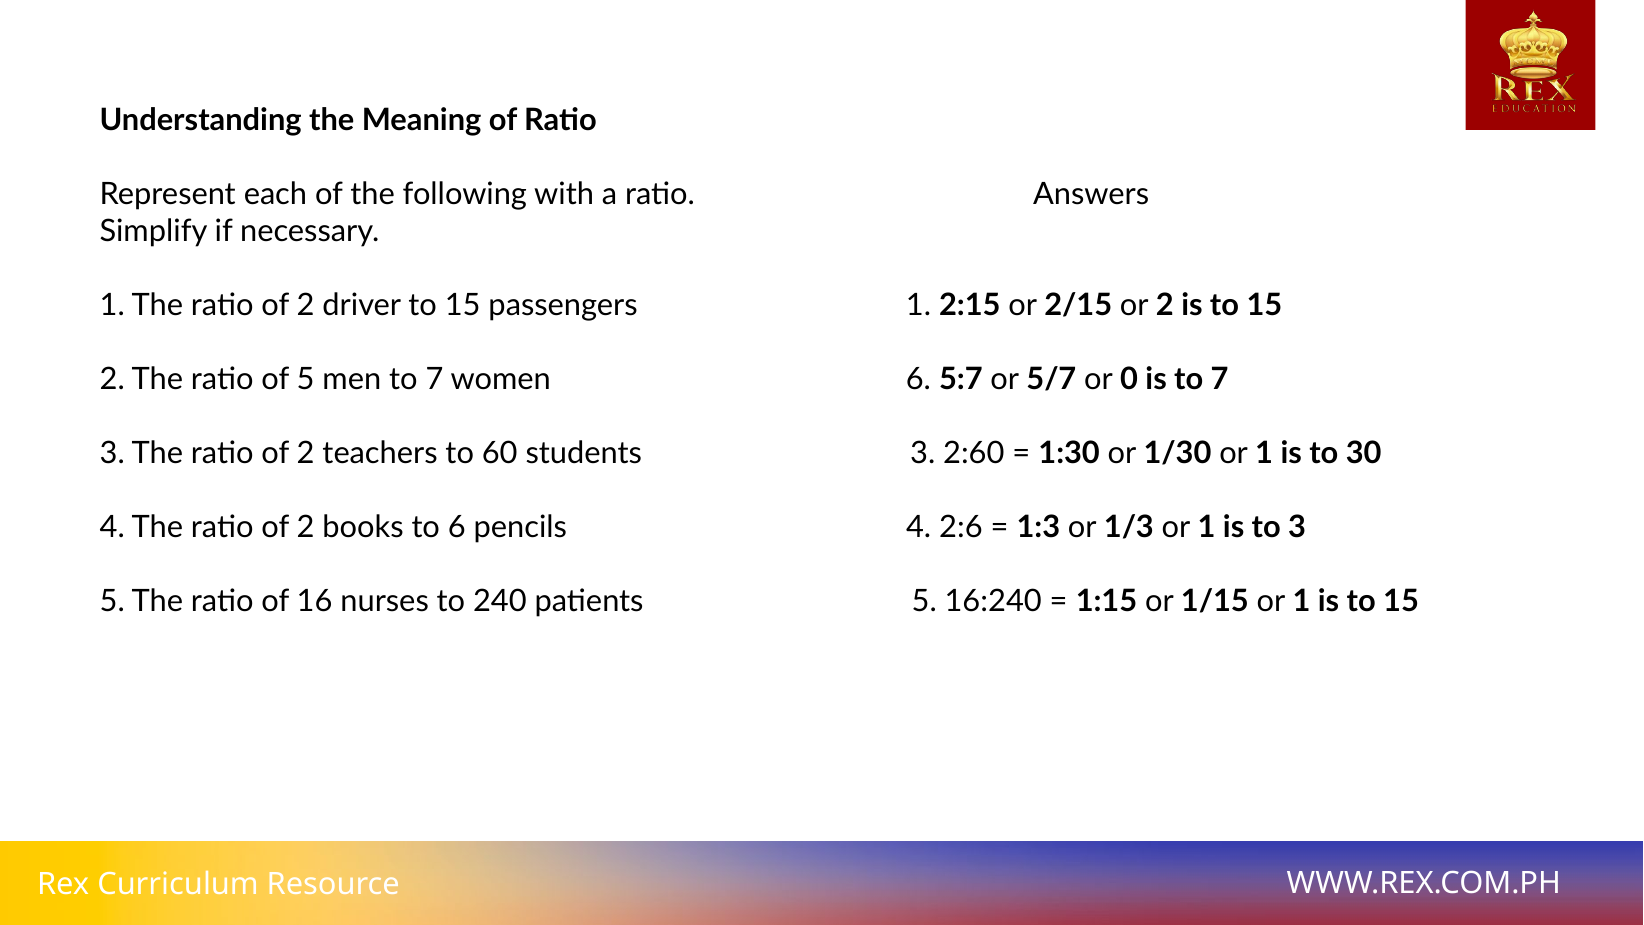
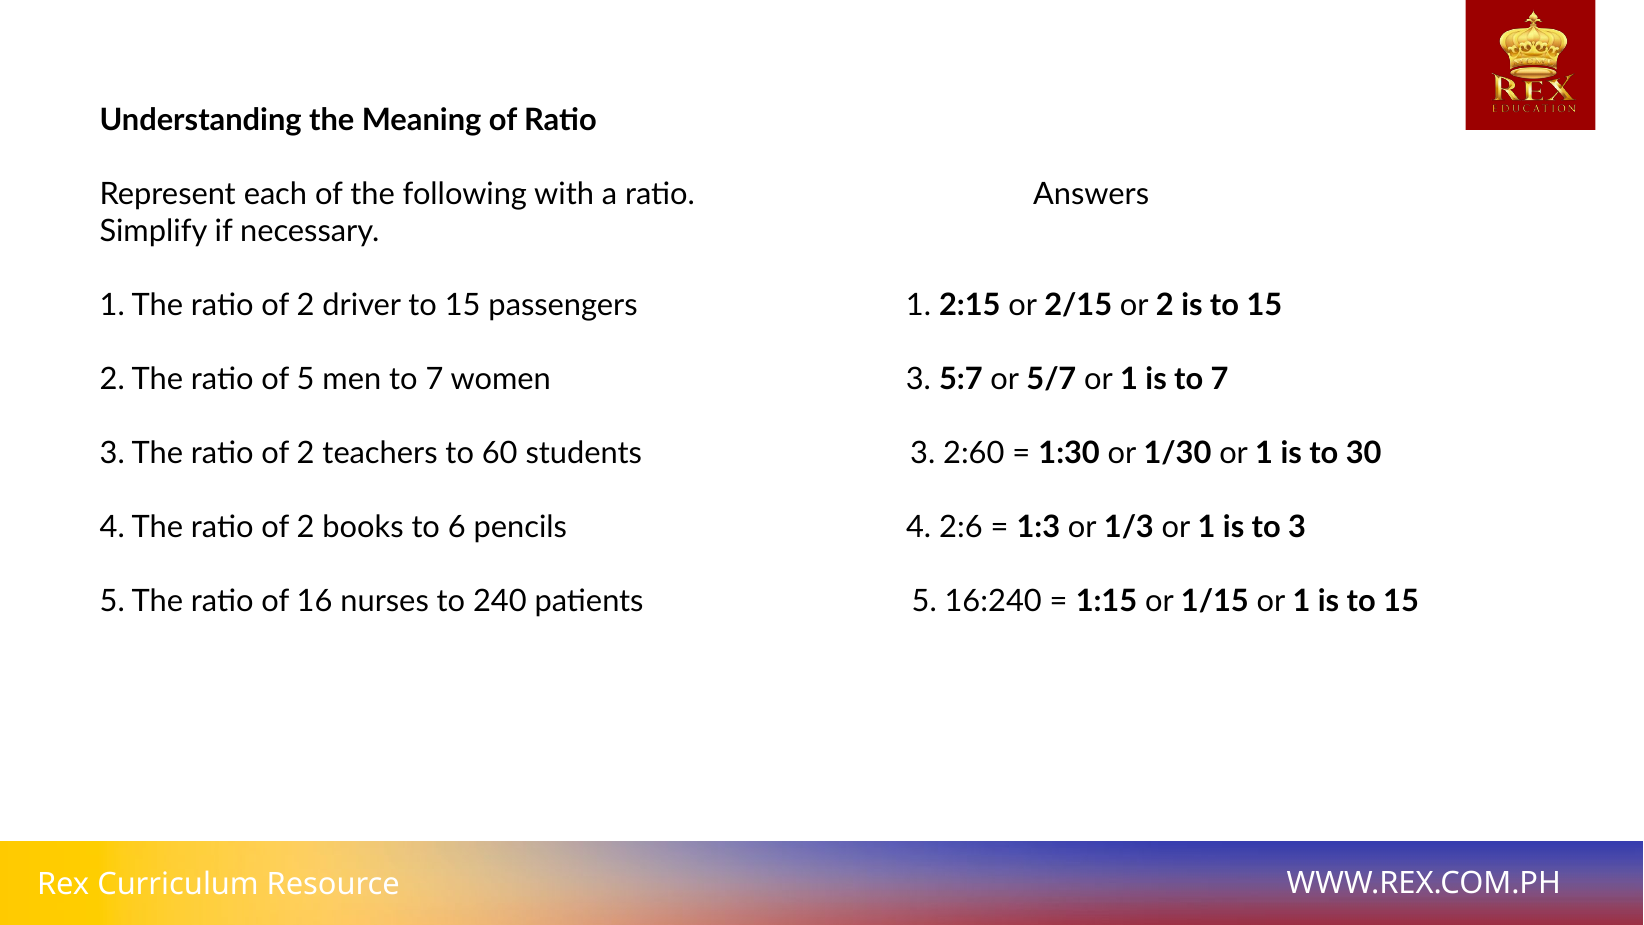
women 6: 6 -> 3 (918, 379)
5/7 or 0: 0 -> 1 (1129, 379)
